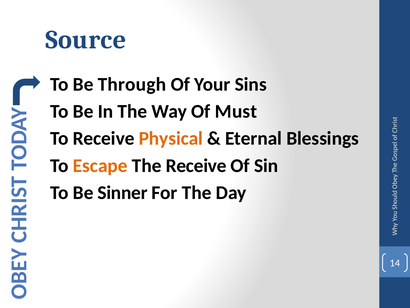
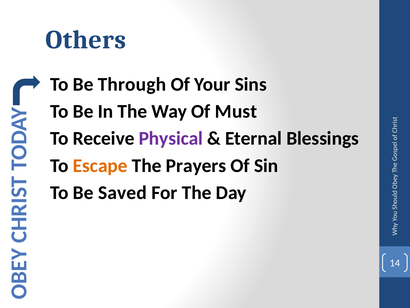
Source: Source -> Others (86, 40)
Physical colour: orange -> purple (171, 138)
The Receive: Receive -> Prayers (196, 165)
Sinner: Sinner -> Saved (122, 193)
